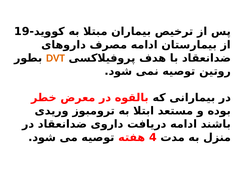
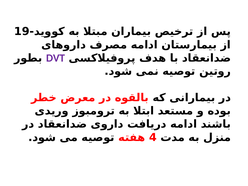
DVT colour: orange -> purple (55, 58)
